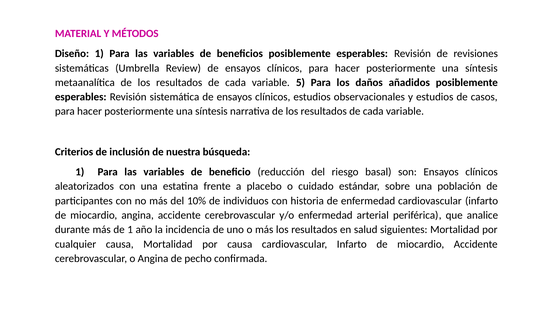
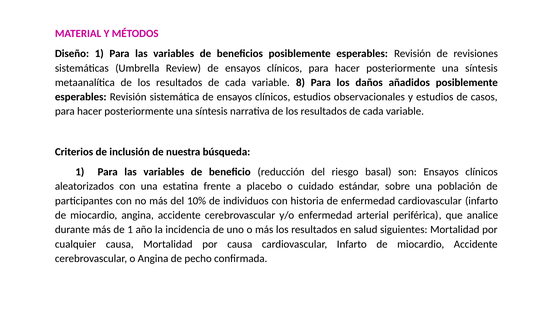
5: 5 -> 8 (300, 83)
